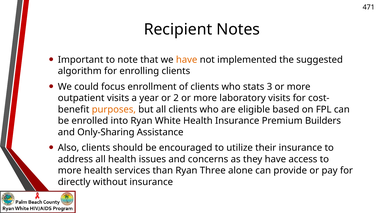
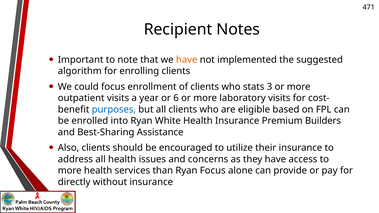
2: 2 -> 6 (176, 98)
purposes colour: orange -> blue (114, 110)
Only-Sharing: Only-Sharing -> Best-Sharing (106, 132)
Ryan Three: Three -> Focus (213, 171)
